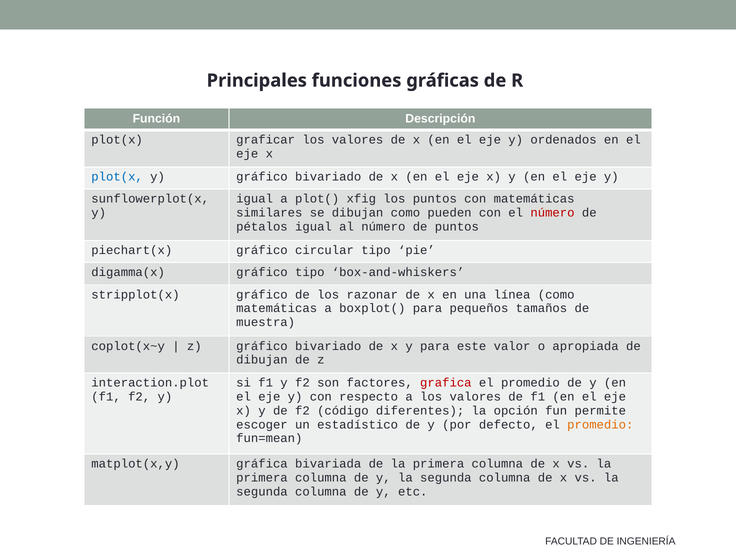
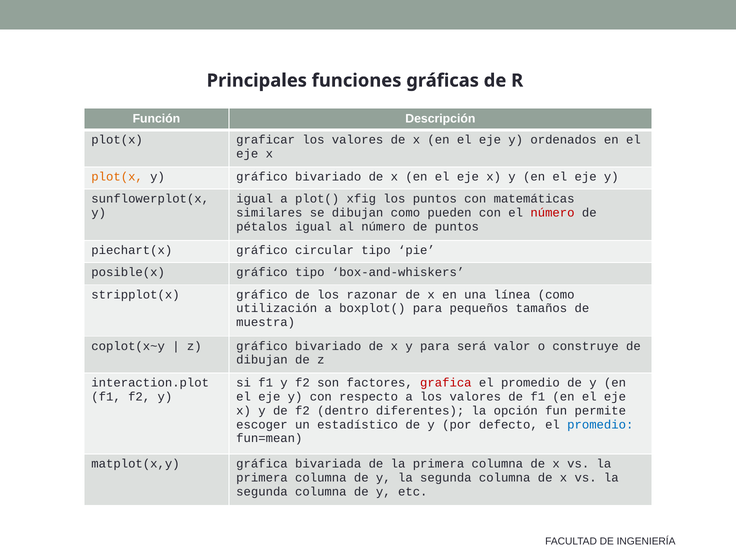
plot(x colour: blue -> orange (117, 177)
digamma(x: digamma(x -> posible(x (128, 272)
matemáticas: matemáticas -> utilización (277, 308)
este: este -> será (472, 346)
apropiada: apropiada -> construye (586, 346)
código: código -> dentro (343, 411)
promedio colour: orange -> blue (600, 424)
